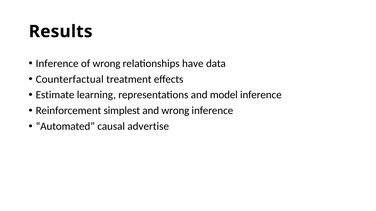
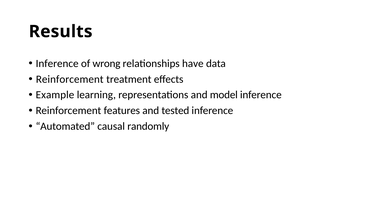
Counterfactual: Counterfactual -> Reinforcement (70, 79)
Estimate: Estimate -> Example (55, 95)
simplest: simplest -> features (122, 111)
and wrong: wrong -> tested (175, 111)
advertise: advertise -> randomly (148, 127)
